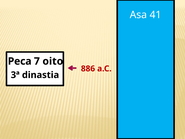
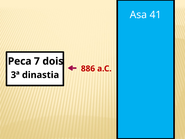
oito: oito -> dois (53, 61)
